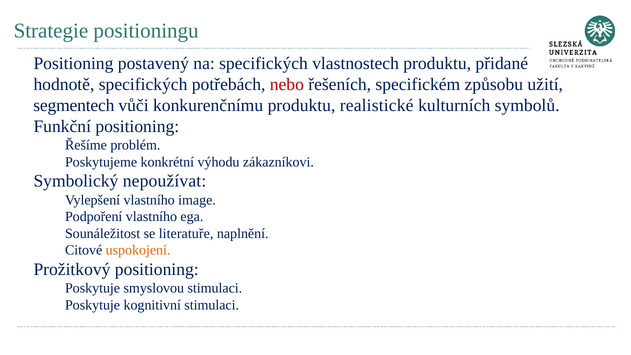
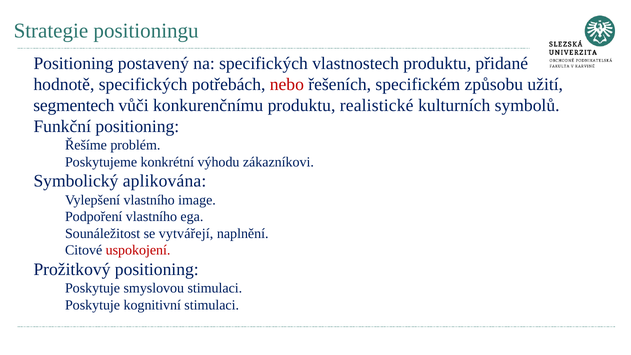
nepoužívat: nepoužívat -> aplikována (165, 181)
literatuře: literatuře -> vytvářejí (186, 233)
uspokojení colour: orange -> red (138, 250)
